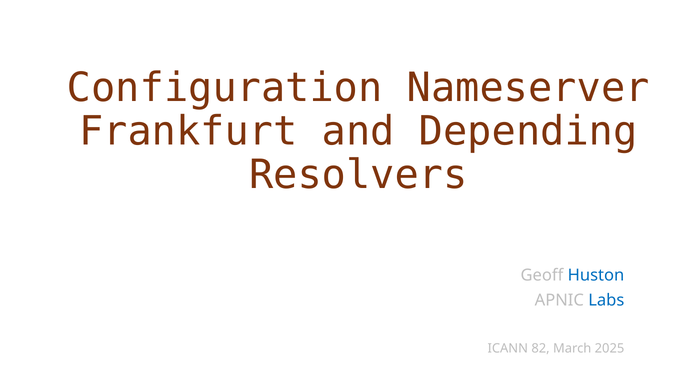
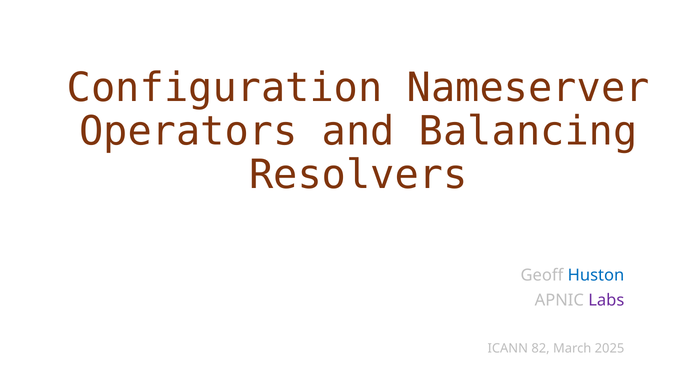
Frankfurt: Frankfurt -> Operators (188, 131)
Depending: Depending -> Balancing (528, 131)
Labs colour: blue -> purple (606, 300)
